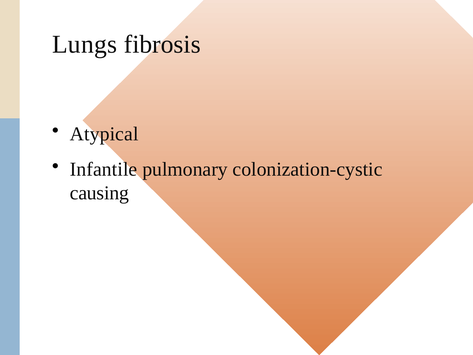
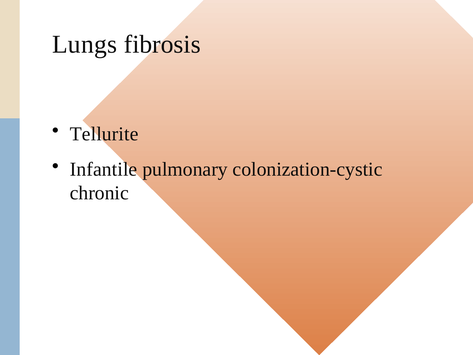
Atypical: Atypical -> Tellurite (104, 134)
causing: causing -> chronic (99, 193)
